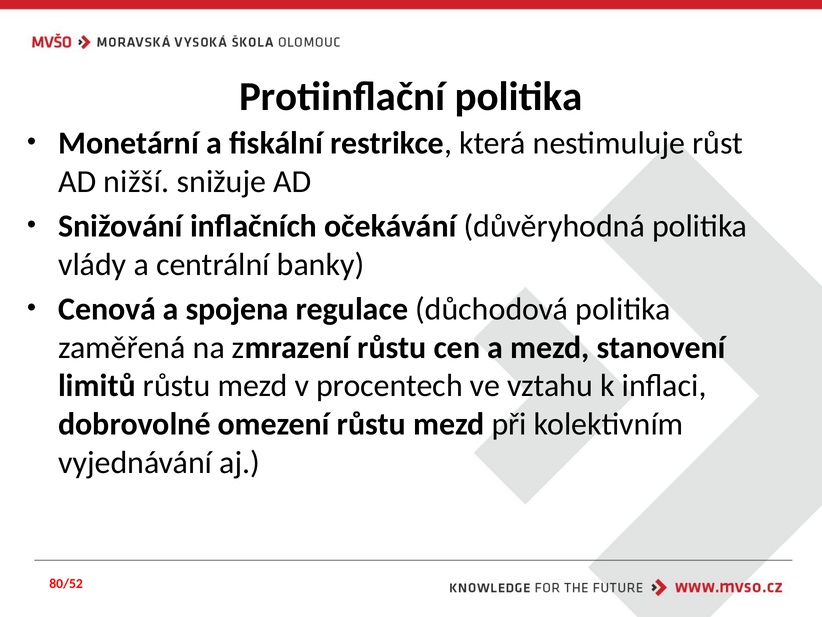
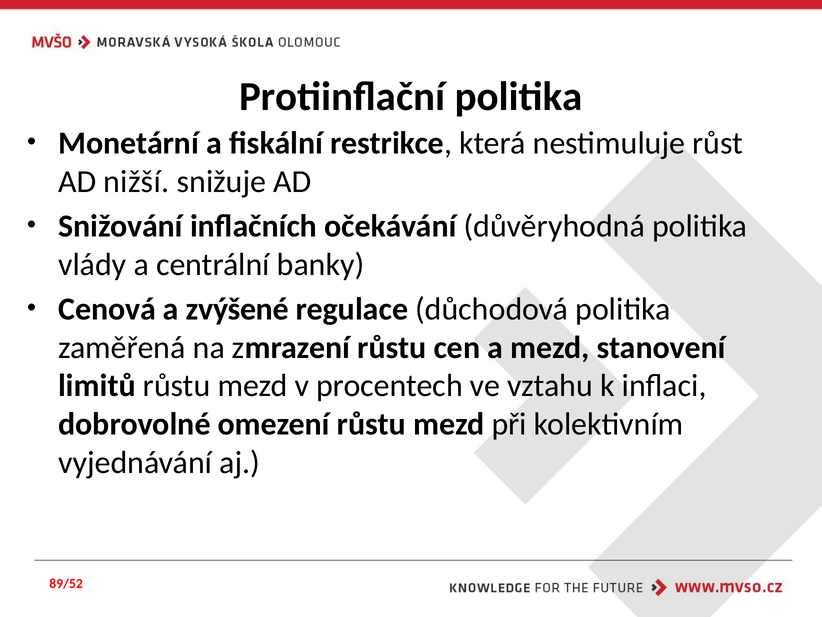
spojena: spojena -> zvýšené (237, 309)
80/52: 80/52 -> 89/52 (66, 583)
